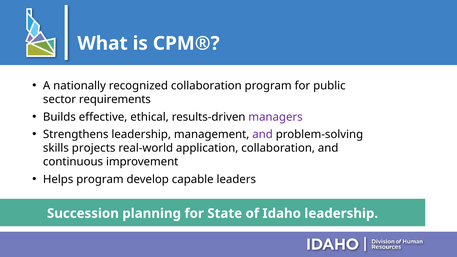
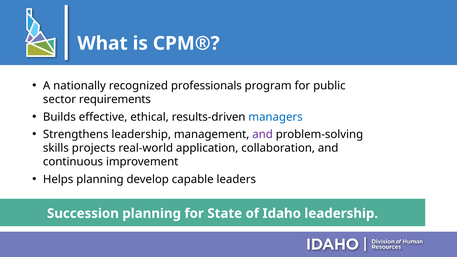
recognized collaboration: collaboration -> professionals (206, 86)
managers colour: purple -> blue (276, 117)
Helps program: program -> planning (100, 179)
